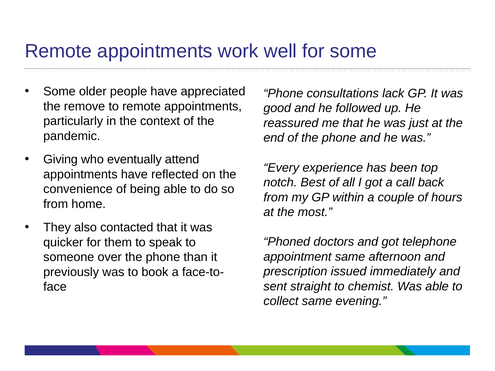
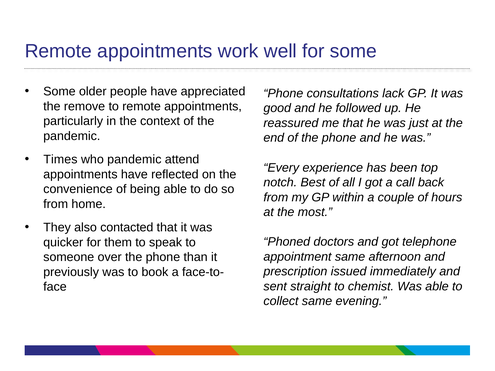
Giving: Giving -> Times (60, 160)
who eventually: eventually -> pandemic (134, 160)
